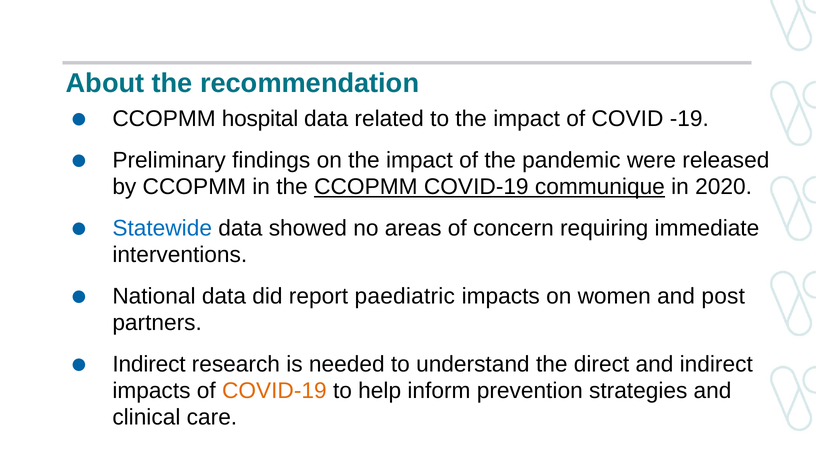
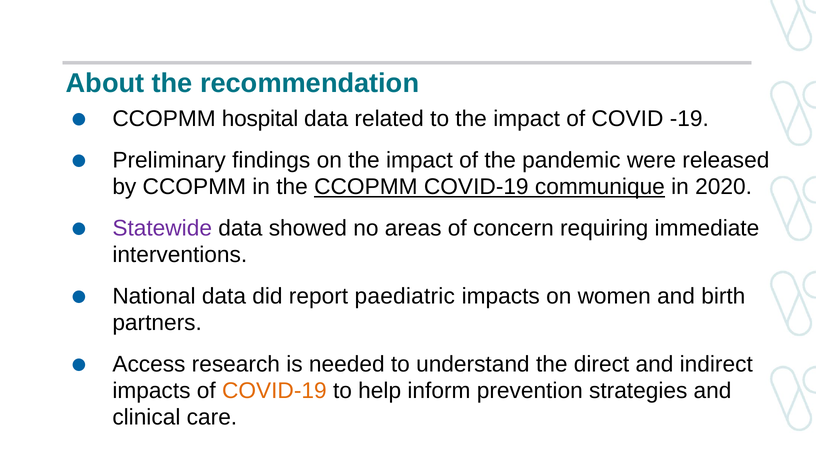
Statewide colour: blue -> purple (162, 228)
post: post -> birth (723, 296)
Indirect: Indirect -> Access (149, 365)
